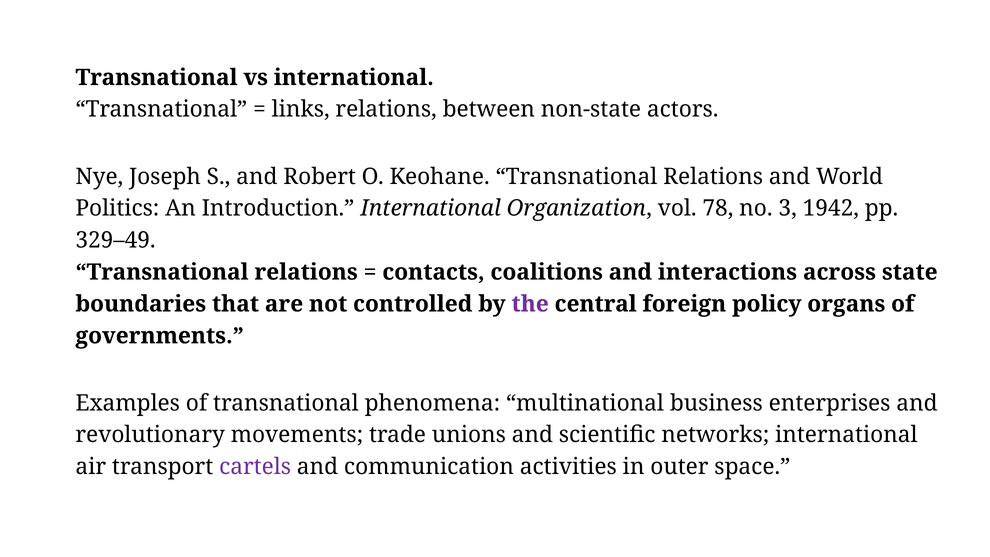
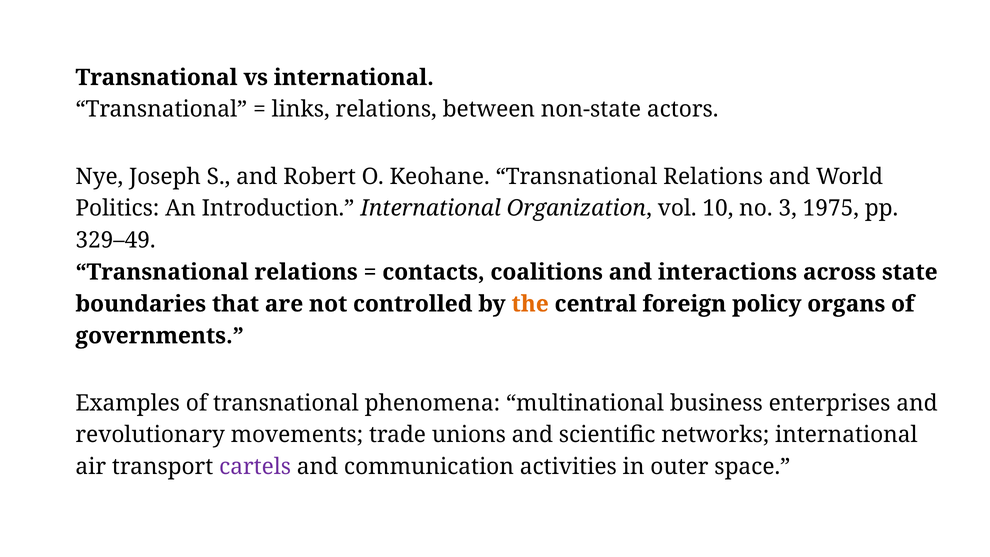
78: 78 -> 10 (718, 208)
1942: 1942 -> 1975 (831, 208)
the colour: purple -> orange (530, 304)
